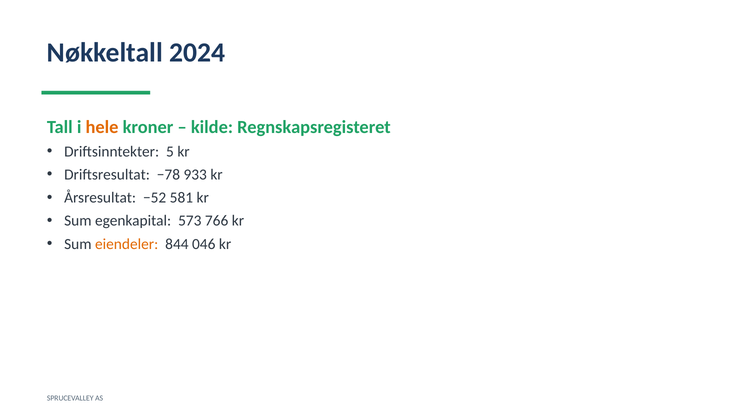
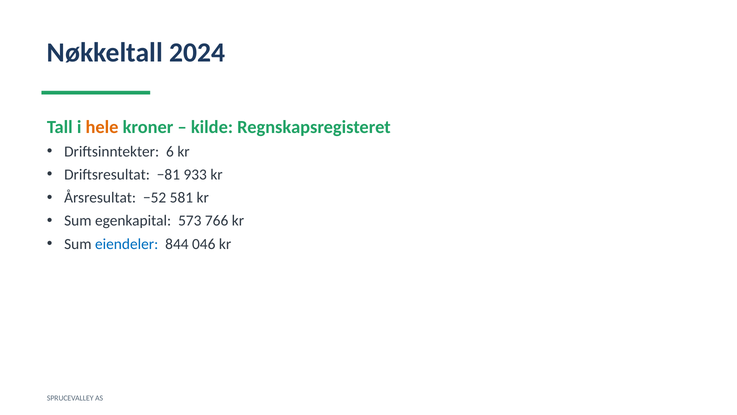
5: 5 -> 6 (170, 152)
−78: −78 -> −81 (168, 175)
eiendeler colour: orange -> blue (127, 244)
